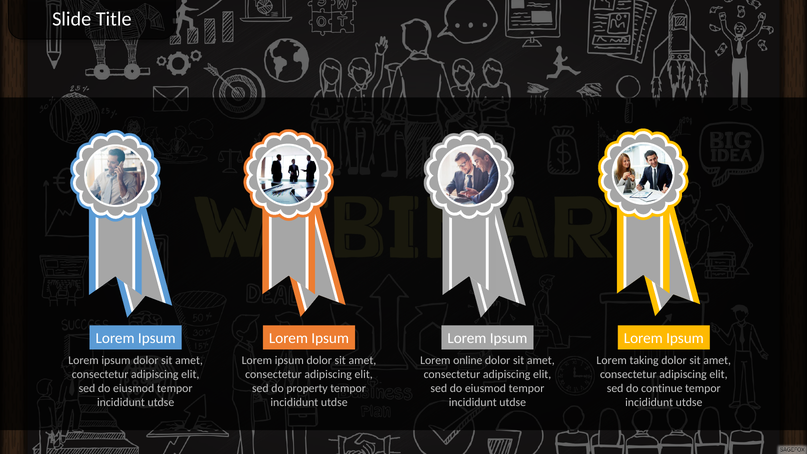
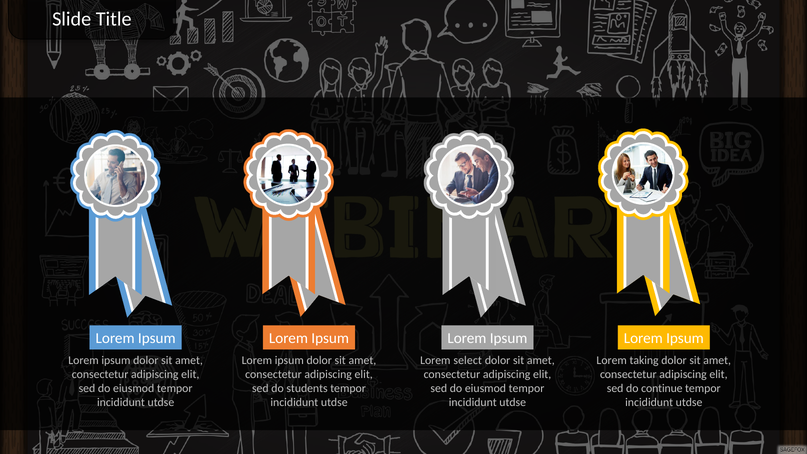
online: online -> select (468, 360)
property: property -> students (307, 388)
